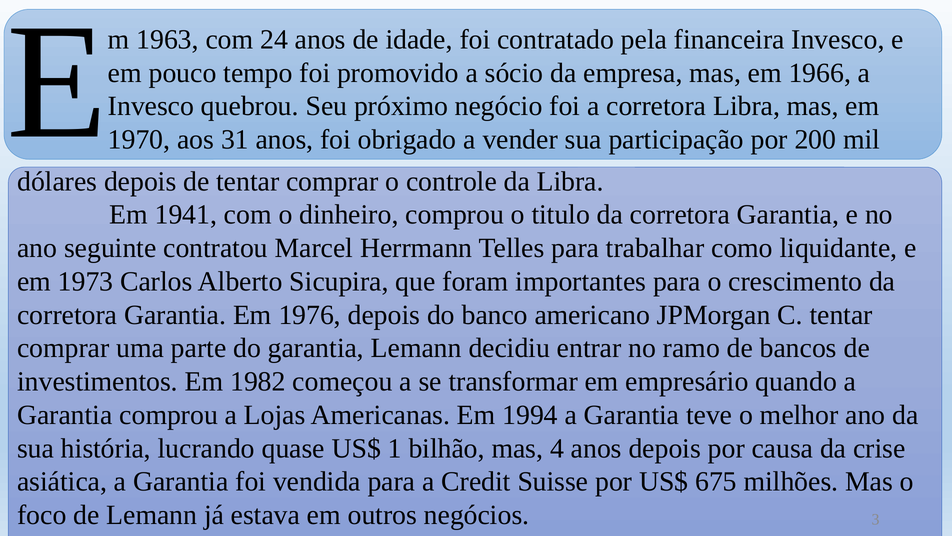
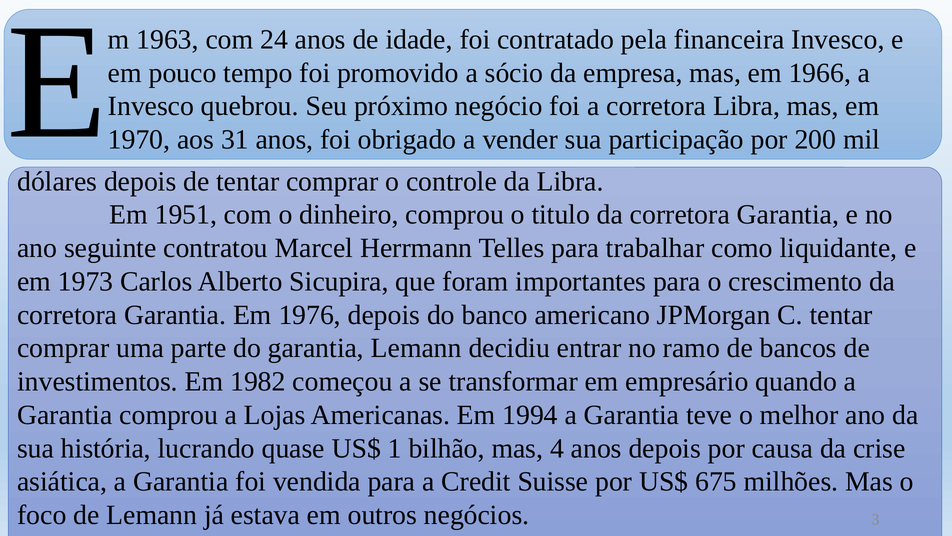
1941: 1941 -> 1951 (186, 215)
